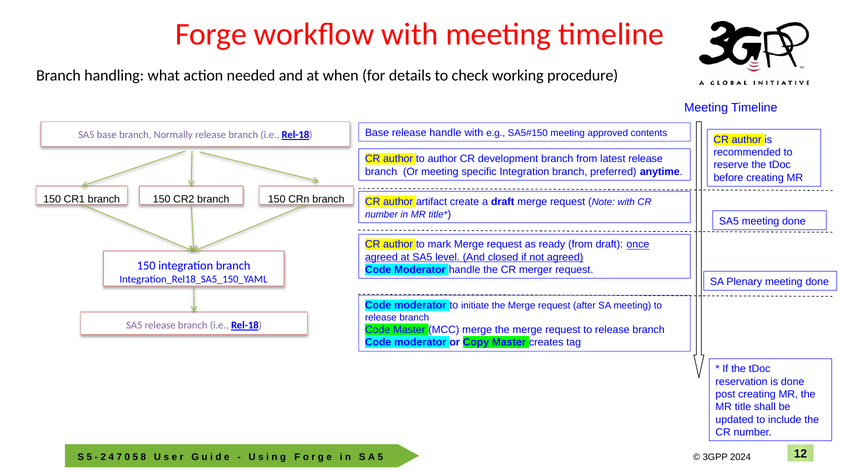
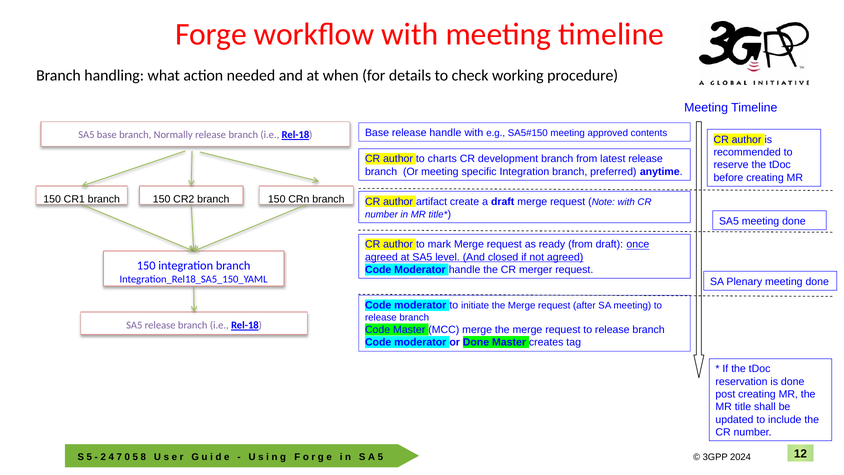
to author: author -> charts (442, 159)
or Copy: Copy -> Done (476, 342)
